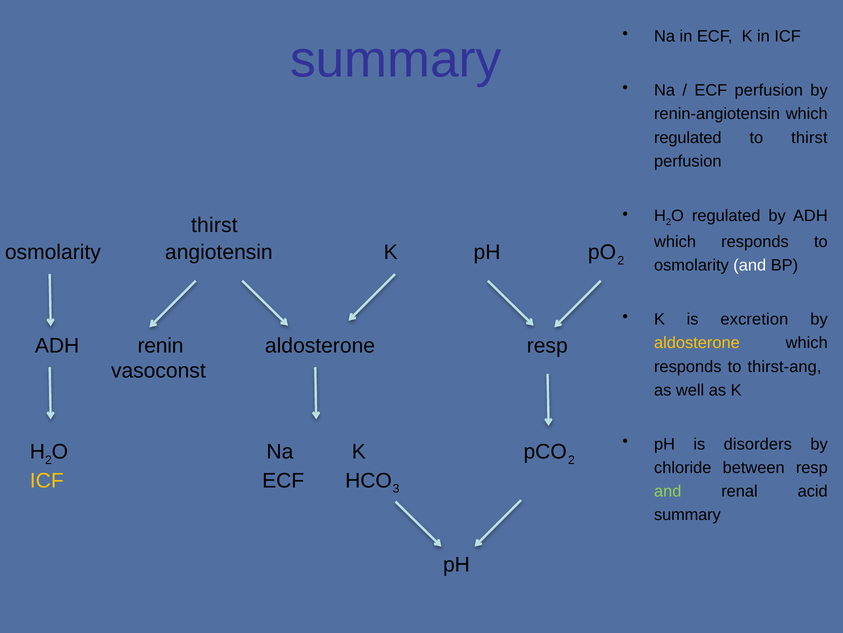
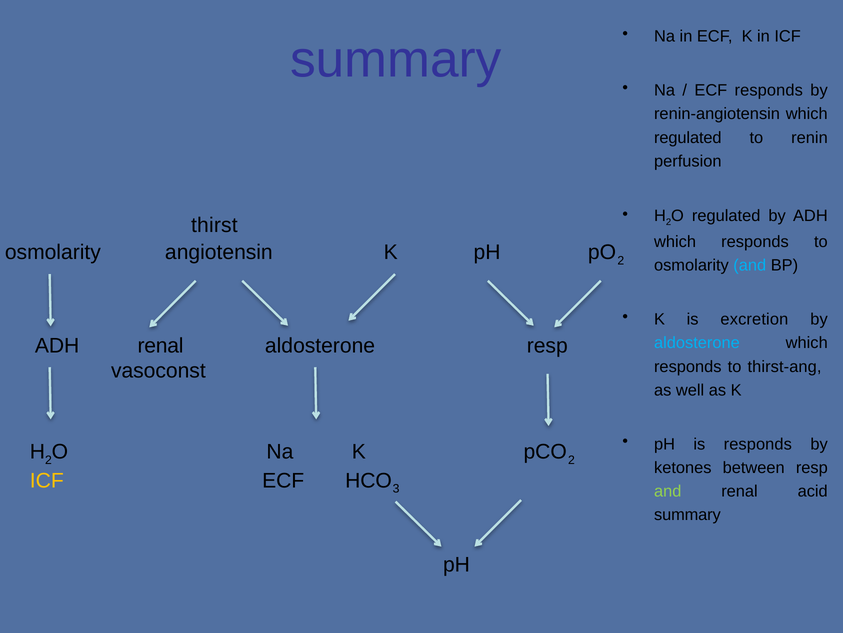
ECF perfusion: perfusion -> responds (769, 90)
to thirst: thirst -> renin (809, 137)
and colour: white -> light blue (750, 265)
aldosterone colour: yellow -> light blue (697, 343)
ADH renin: renin -> renal (161, 345)
is disorders: disorders -> responds (758, 444)
chloride: chloride -> ketones (683, 467)
